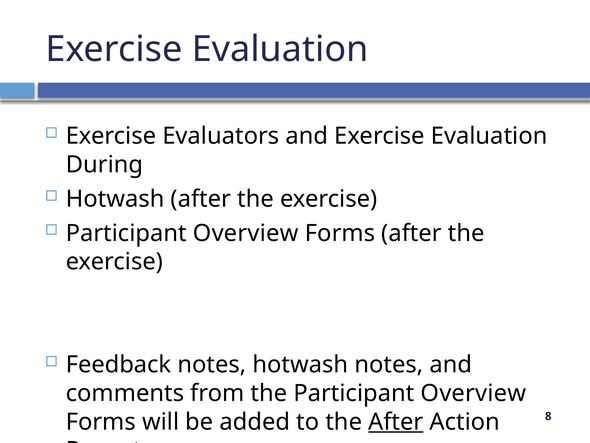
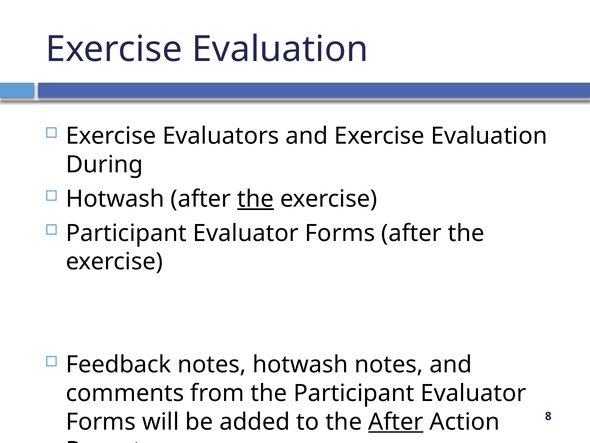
the underline: none -> present (256, 199)
Overview: Overview -> Evaluator (246, 233)
the Participant Overview: Overview -> Evaluator (473, 393)
